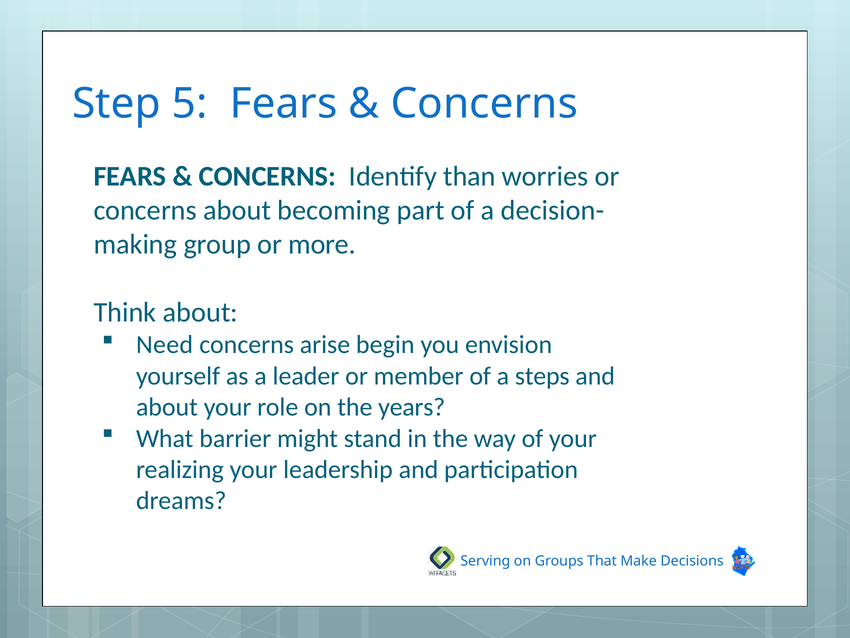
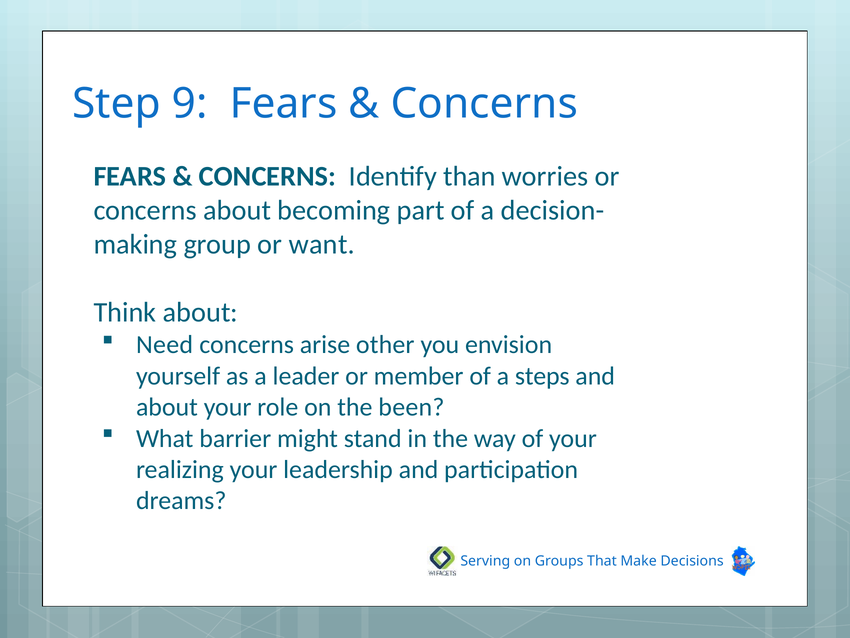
5: 5 -> 9 (190, 104)
more: more -> want (322, 244)
begin: begin -> other (385, 345)
years: years -> been (411, 407)
